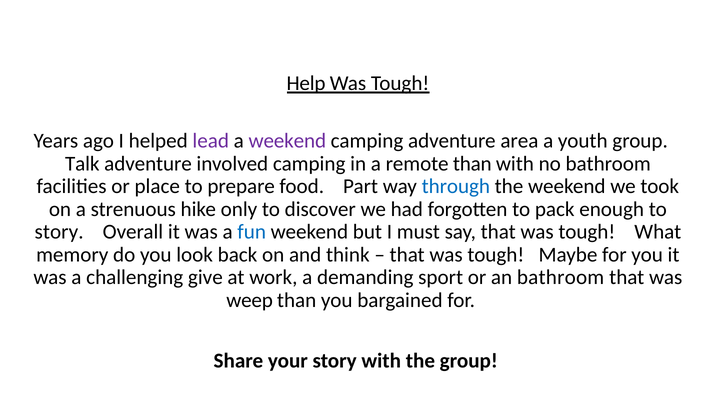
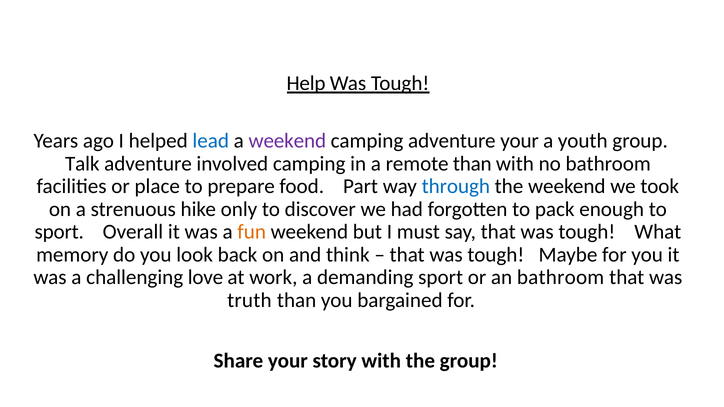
lead colour: purple -> blue (211, 141)
adventure area: area -> your (520, 141)
story: story -> sport (59, 232)
fun colour: blue -> orange (252, 232)
give: give -> love (205, 278)
weep: weep -> truth (249, 300)
